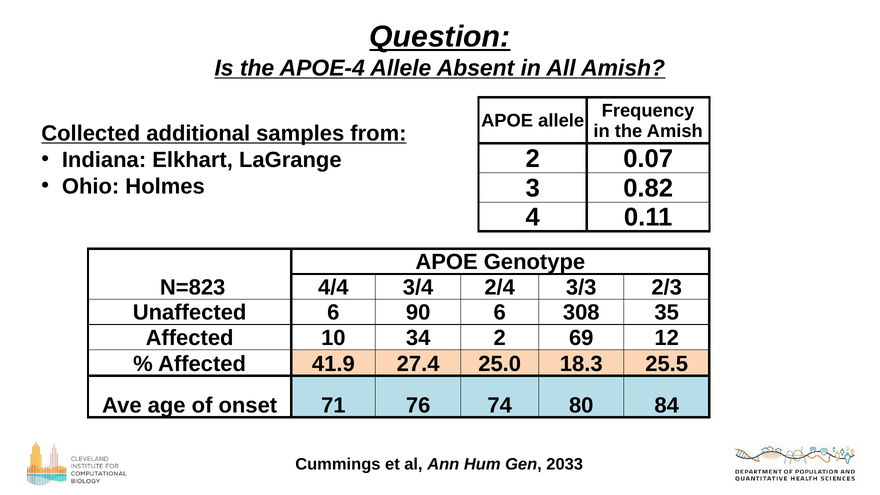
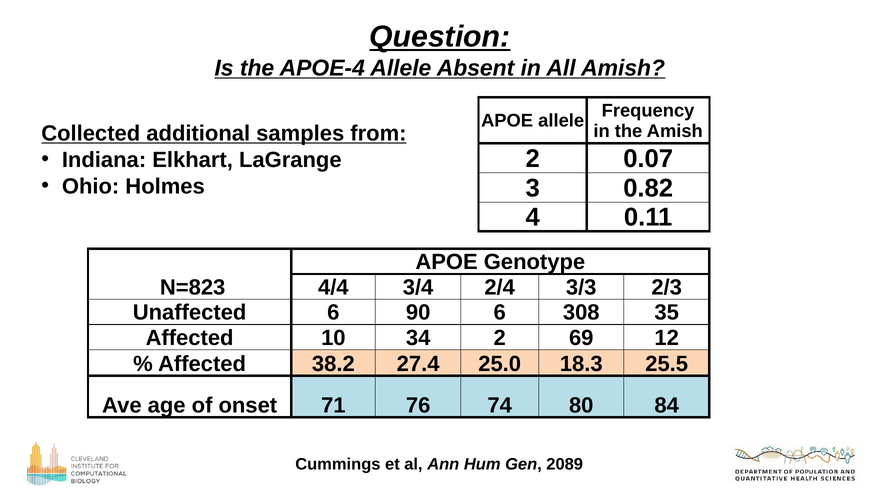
41.9: 41.9 -> 38.2 (333, 364)
2033: 2033 -> 2089 (565, 464)
